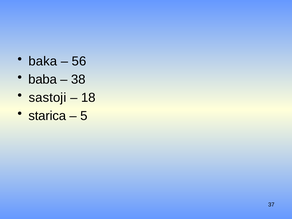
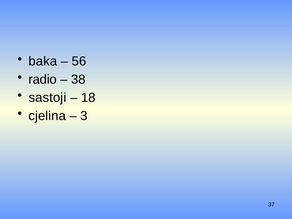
baba: baba -> radio (43, 79)
starica: starica -> cjelina (47, 116)
5: 5 -> 3 (84, 116)
